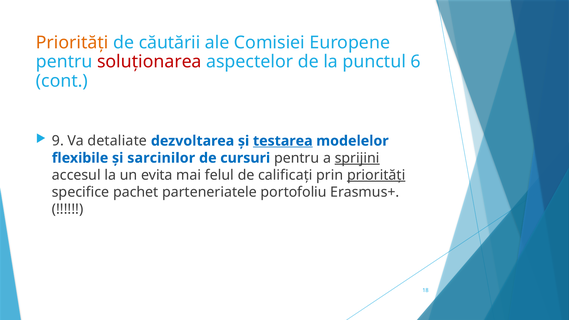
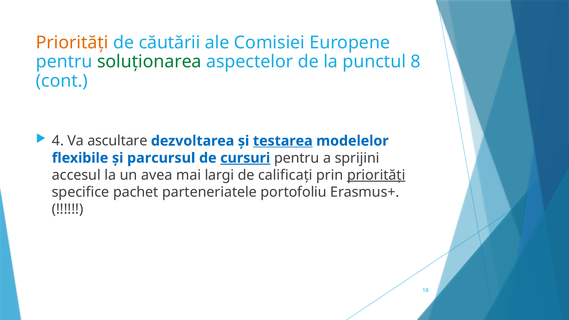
soluționarea colour: red -> green (149, 62)
6: 6 -> 8 (416, 62)
9: 9 -> 4 (58, 141)
detaliate: detaliate -> ascultare (117, 141)
sarcinilor: sarcinilor -> parcursul (161, 158)
cursuri underline: none -> present (245, 158)
sprijini underline: present -> none (357, 158)
evita: evita -> avea (157, 175)
felul: felul -> largi (219, 175)
